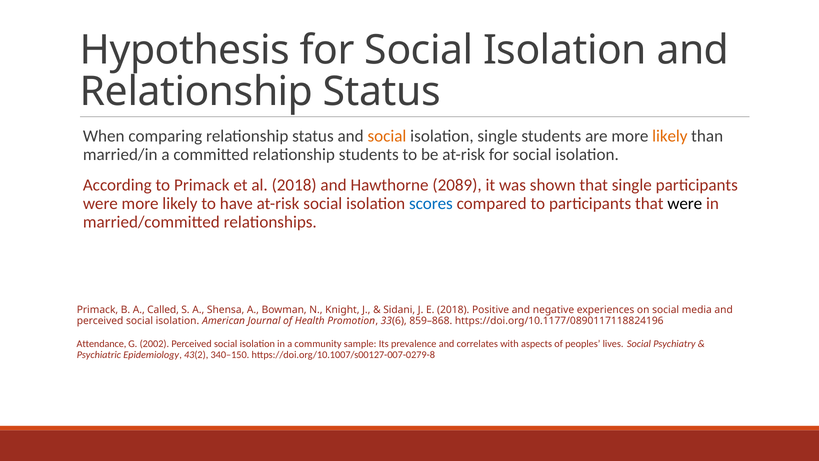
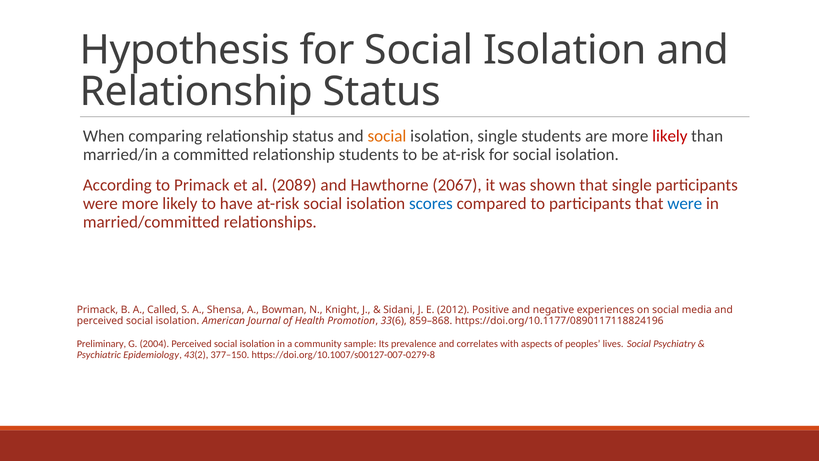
likely colour: orange -> red (670, 136)
al 2018: 2018 -> 2089 (294, 185)
2089: 2089 -> 2067 (457, 185)
were colour: black -> blue (685, 203)
E 2018: 2018 -> 2012 (453, 309)
Attendance: Attendance -> Preliminary (101, 344)
2002: 2002 -> 2004 (154, 344)
340–150: 340–150 -> 377–150 (230, 355)
